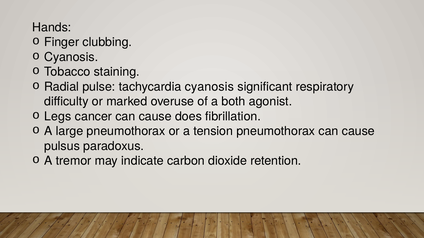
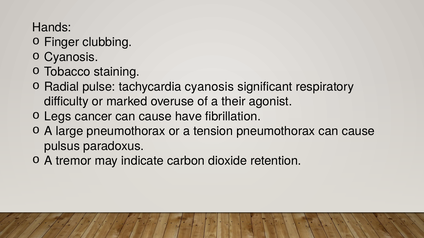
both: both -> their (234, 102)
does: does -> have (189, 117)
